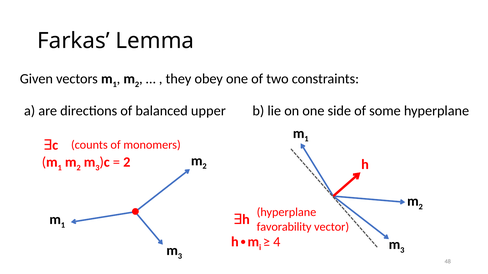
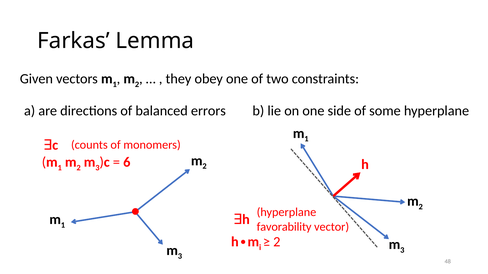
upper: upper -> errors (208, 111)
2: 2 -> 6 (127, 163)
4: 4 -> 2 (277, 242)
